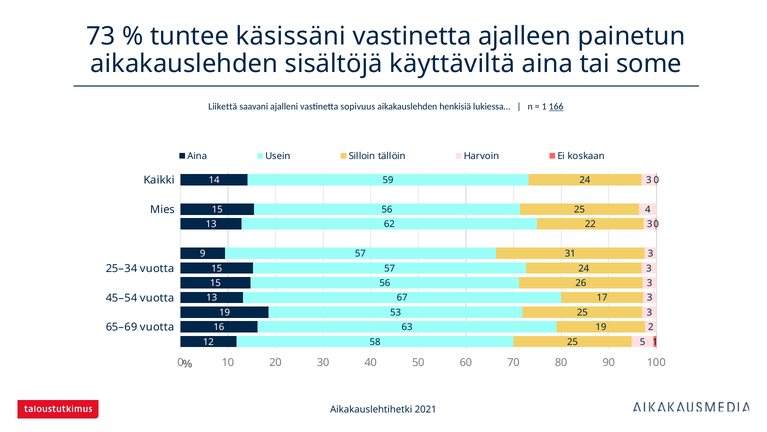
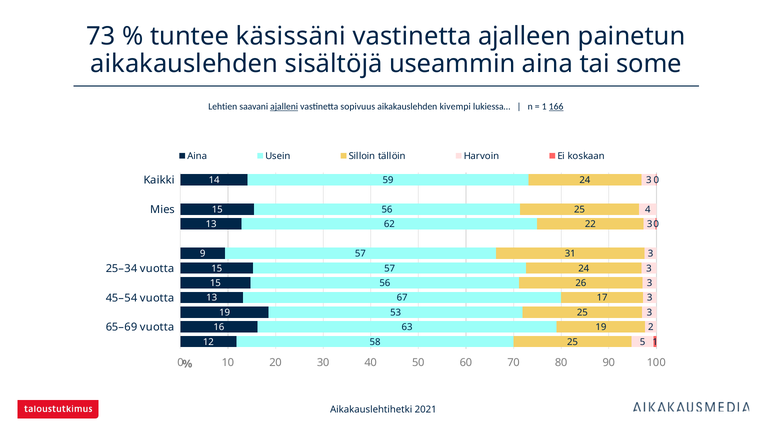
käyttäviltä: käyttäviltä -> useammin (452, 64)
Liikettä: Liikettä -> Lehtien (223, 106)
ajalleni underline: none -> present (284, 106)
henkisiä: henkisiä -> kivempi (455, 106)
